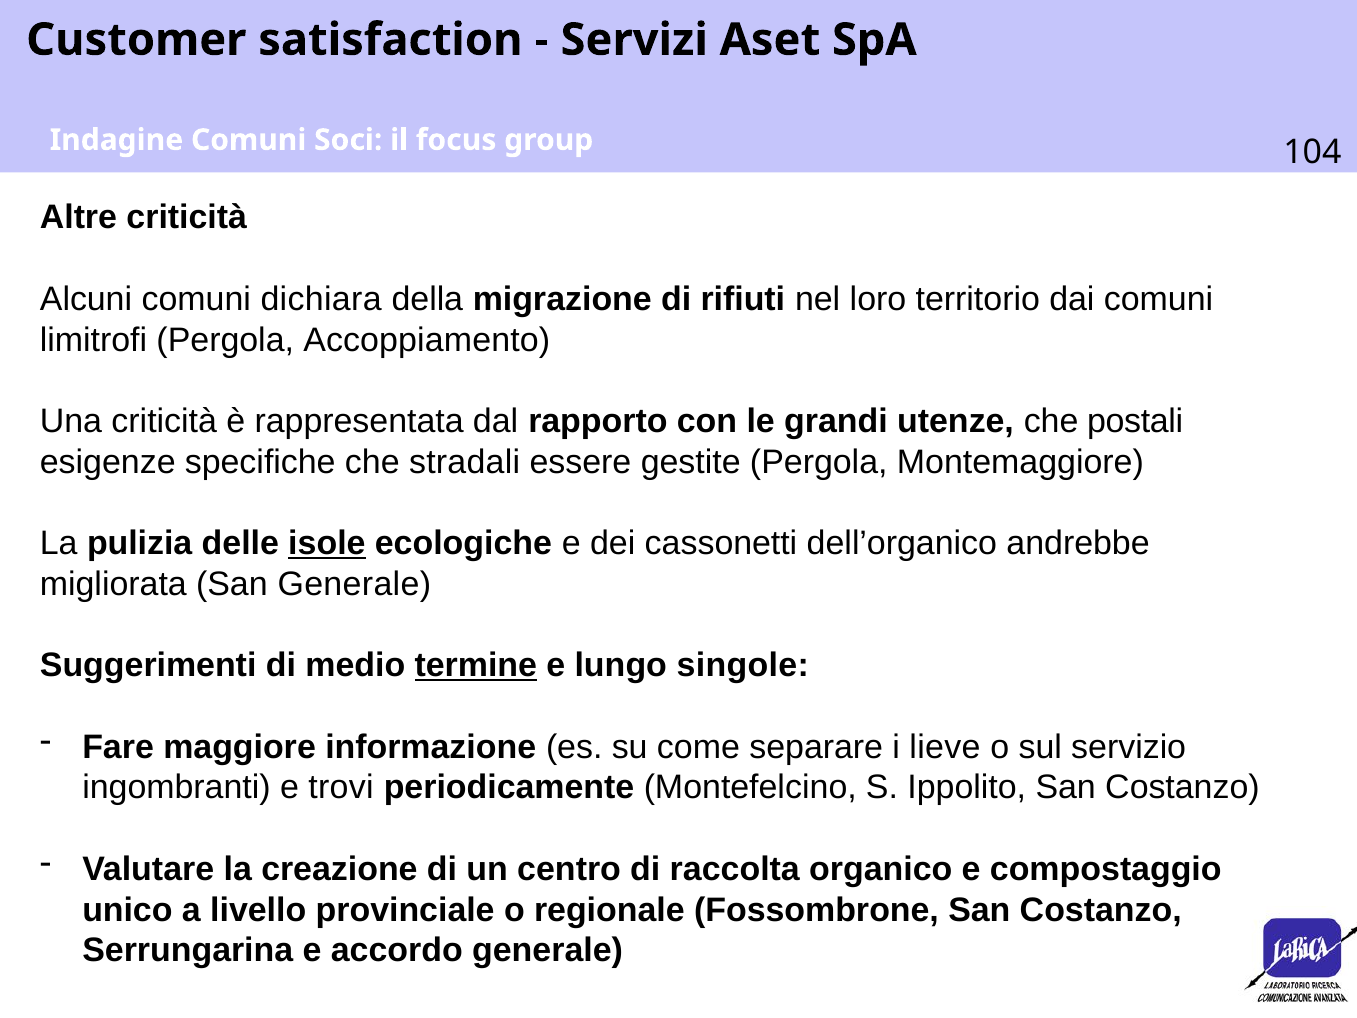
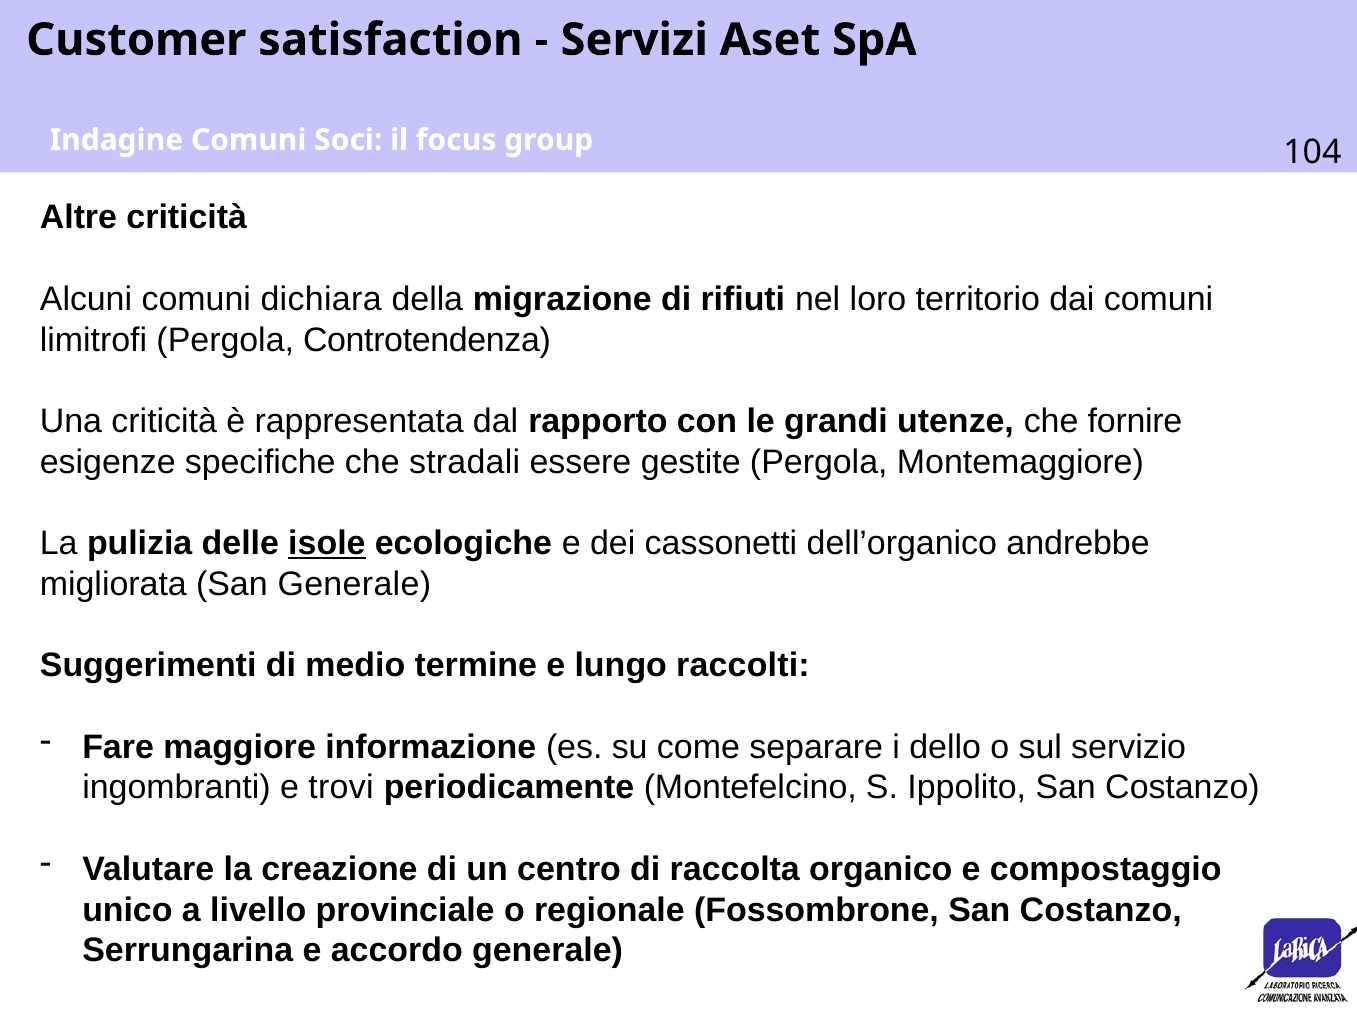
Accoppiamento: Accoppiamento -> Controtendenza (427, 340)
postali: postali -> fornire (1135, 421)
termine underline: present -> none (476, 665)
singole: singole -> raccolti (743, 665)
lieve: lieve -> dello (945, 747)
